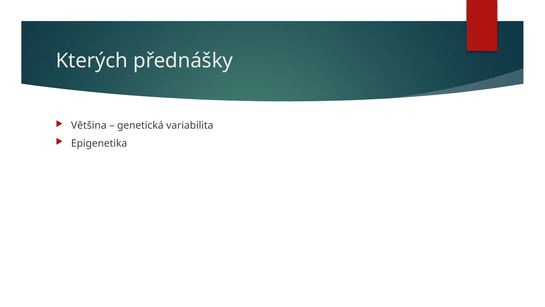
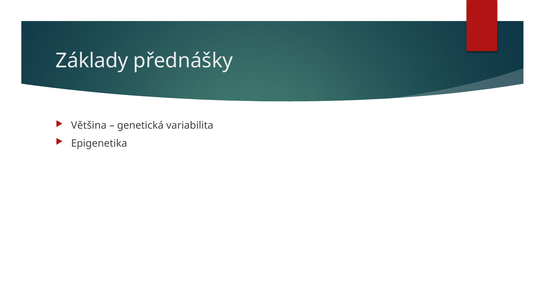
Kterých: Kterých -> Základy (92, 61)
